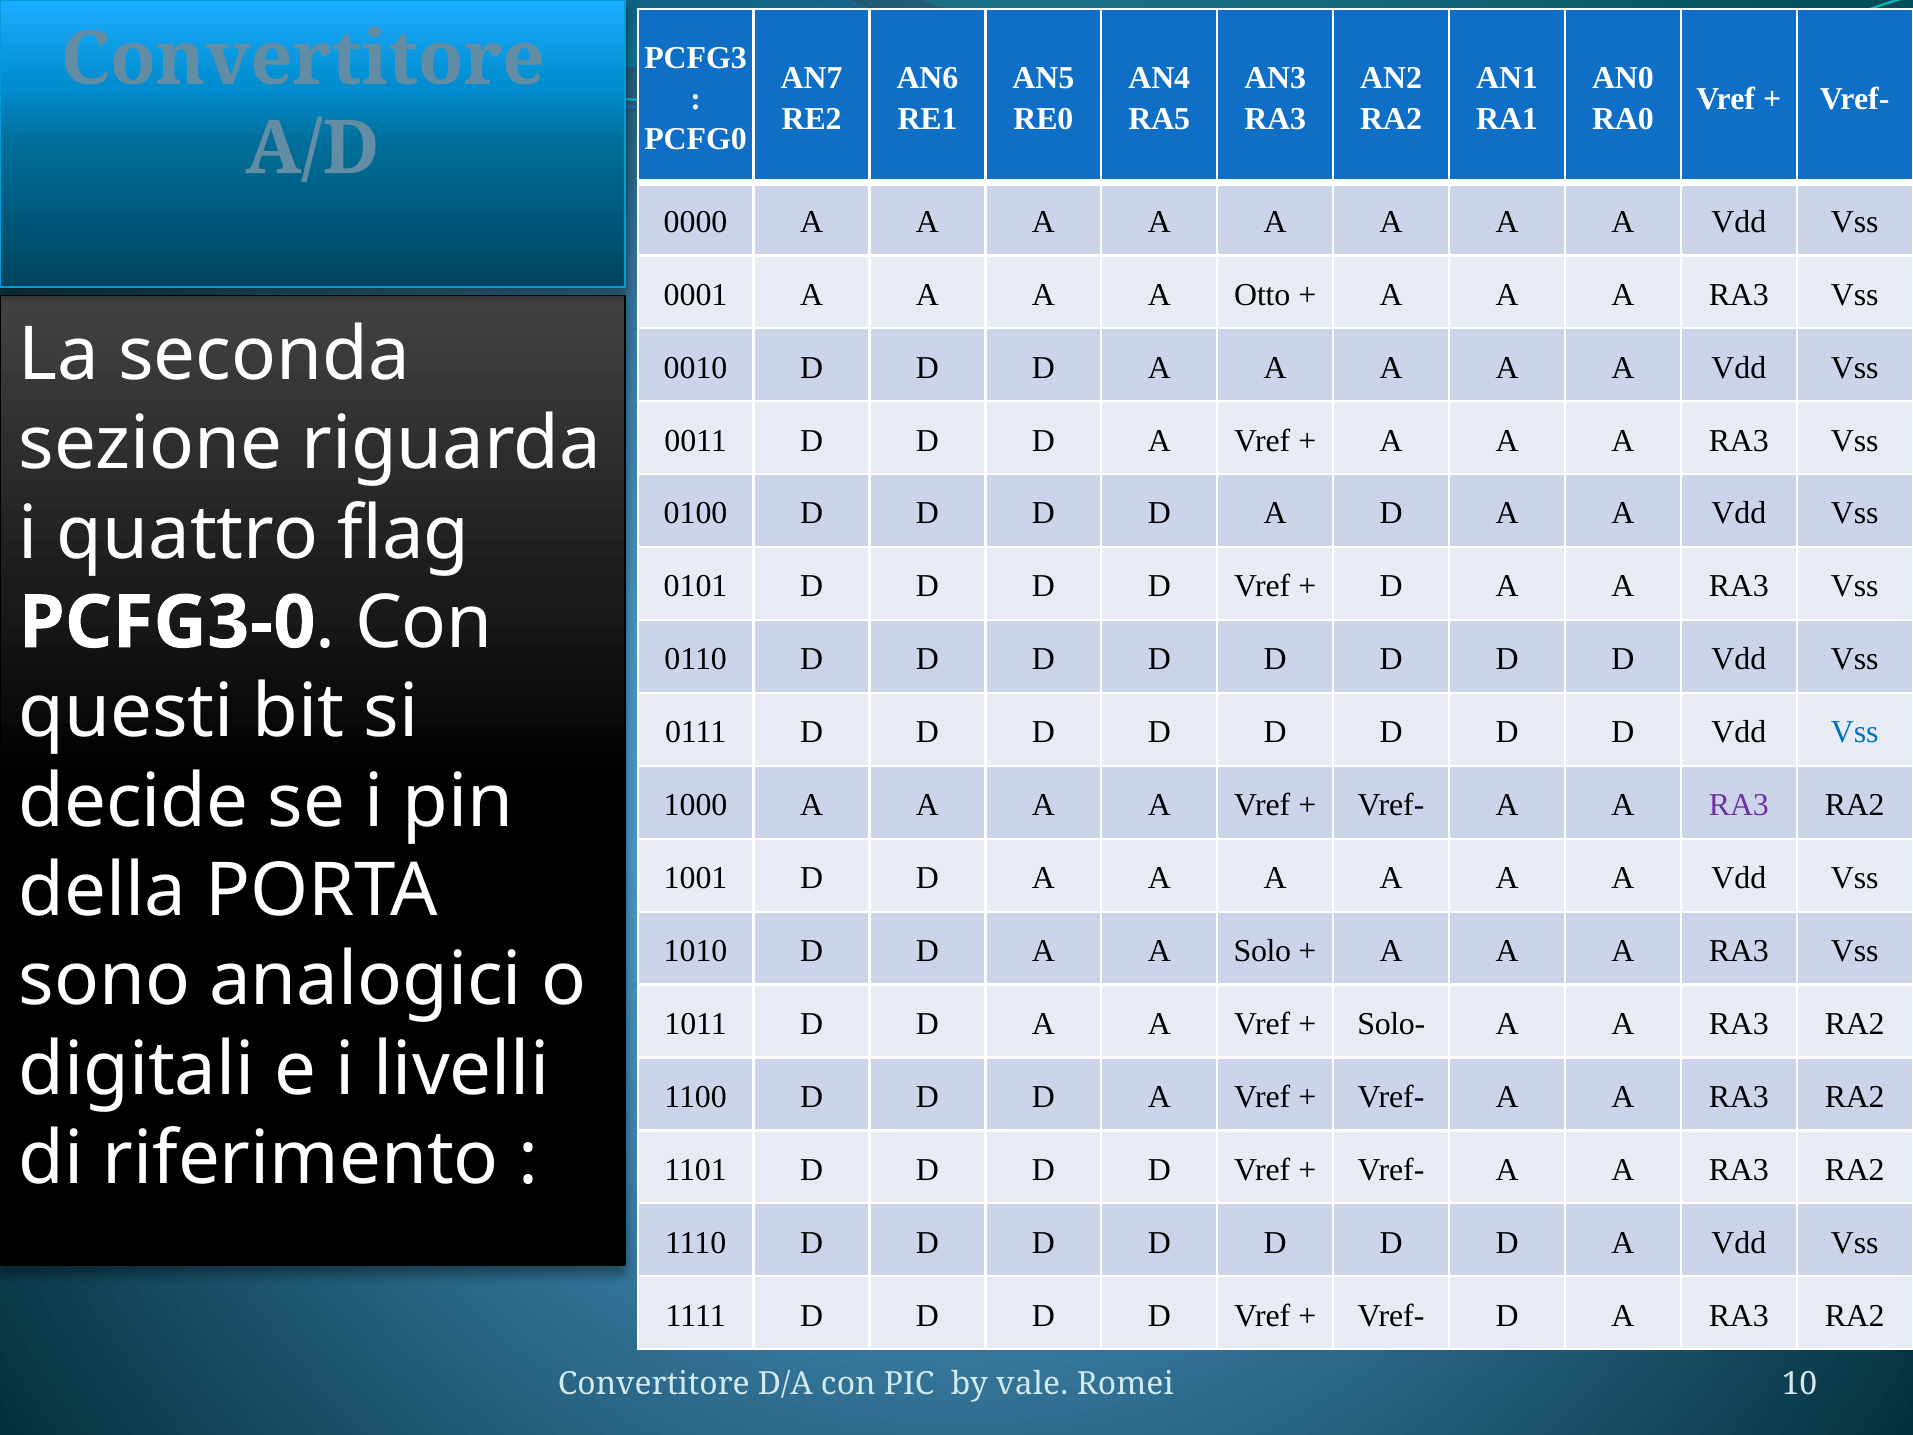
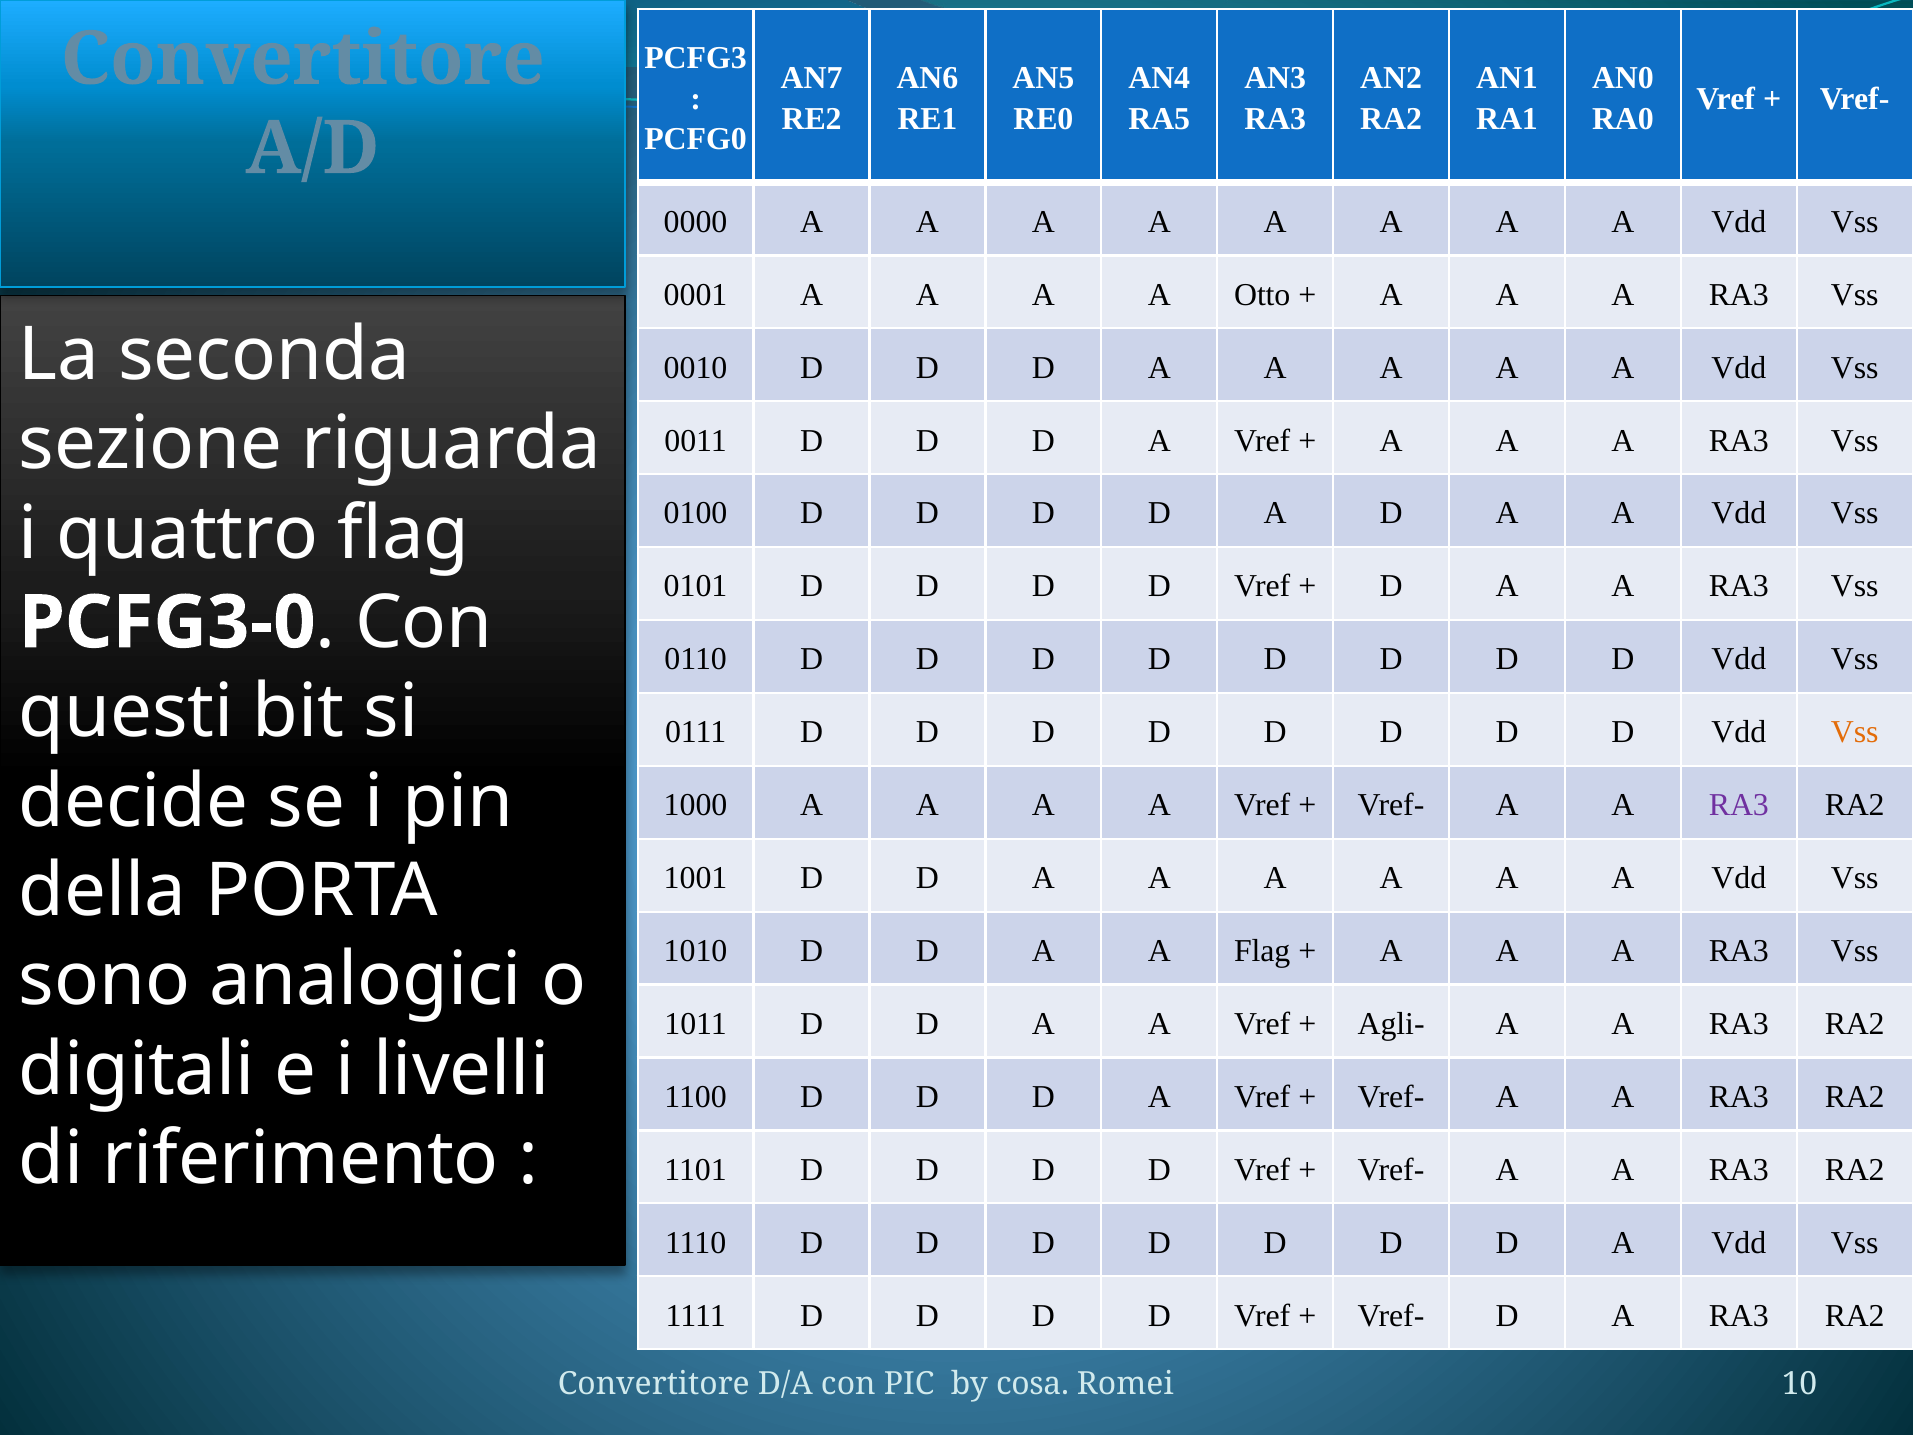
Vss colour: blue -> orange (1855, 732)
A Solo: Solo -> Flag (1262, 951)
Solo-: Solo- -> Agli- (1391, 1024)
vale: vale -> cosa (1033, 1384)
